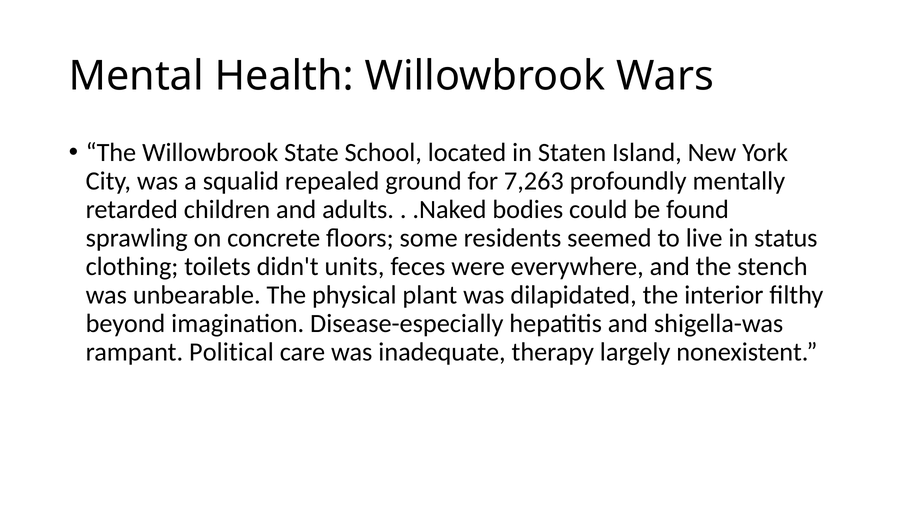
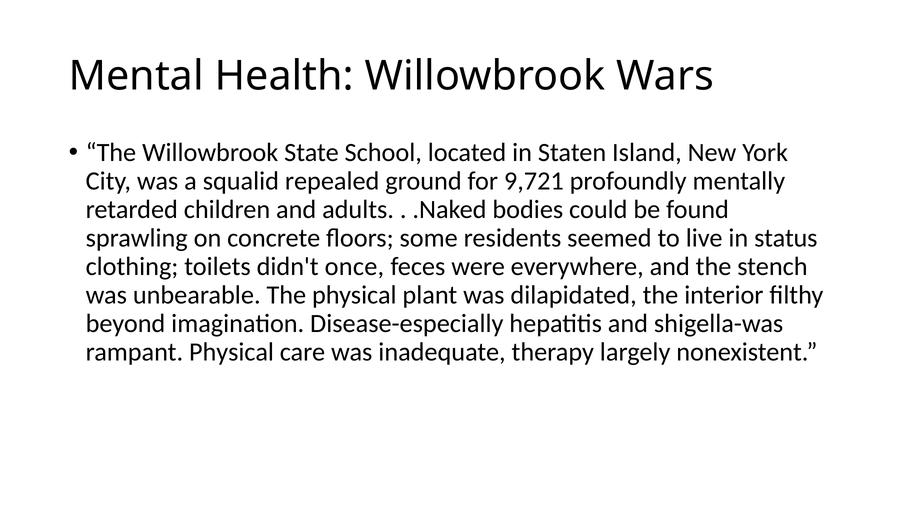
7,263: 7,263 -> 9,721 (534, 181)
units: units -> once (354, 266)
rampant Political: Political -> Physical (232, 351)
